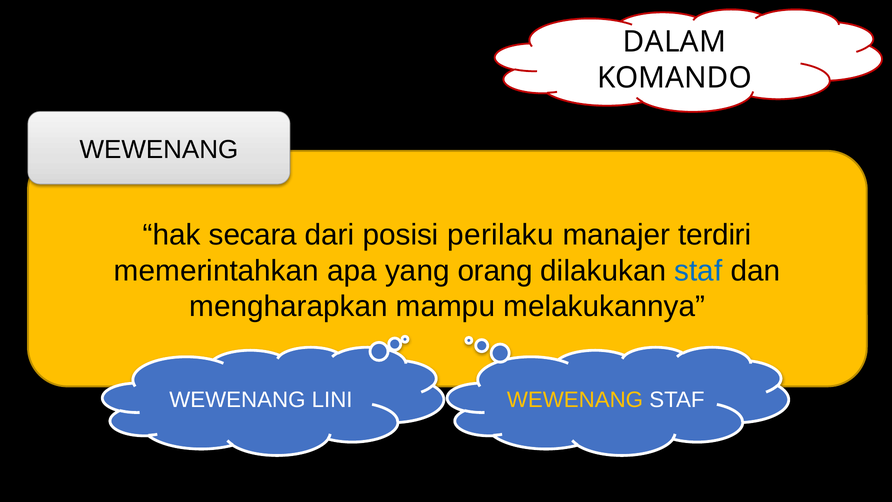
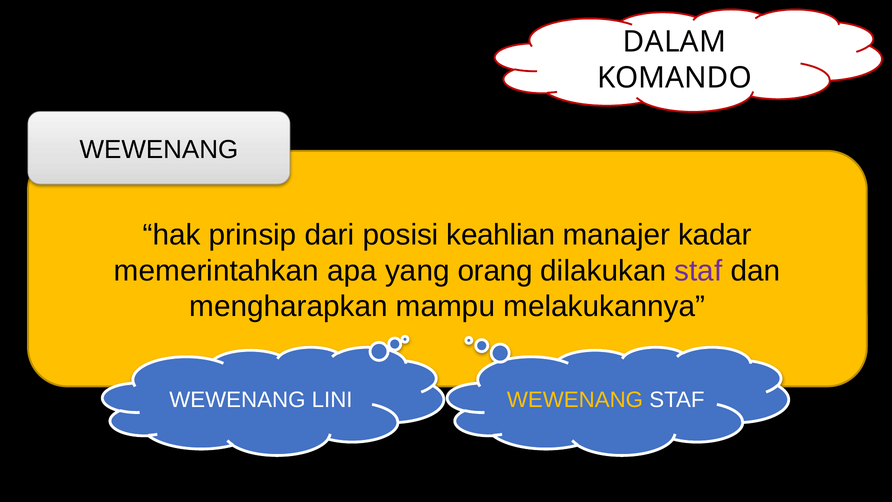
secara: secara -> prinsip (253, 235)
perilaku: perilaku -> keahlian (501, 235)
terdiri: terdiri -> kadar (715, 235)
staf colour: blue -> purple (698, 271)
